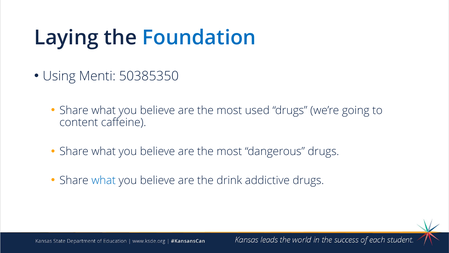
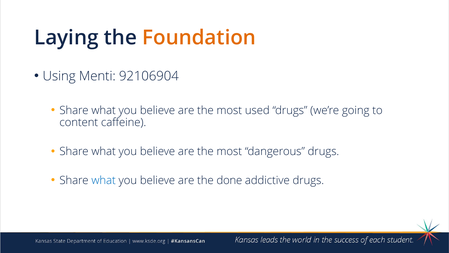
Foundation colour: blue -> orange (199, 38)
50385350: 50385350 -> 92106904 (149, 76)
drink: drink -> done (229, 180)
